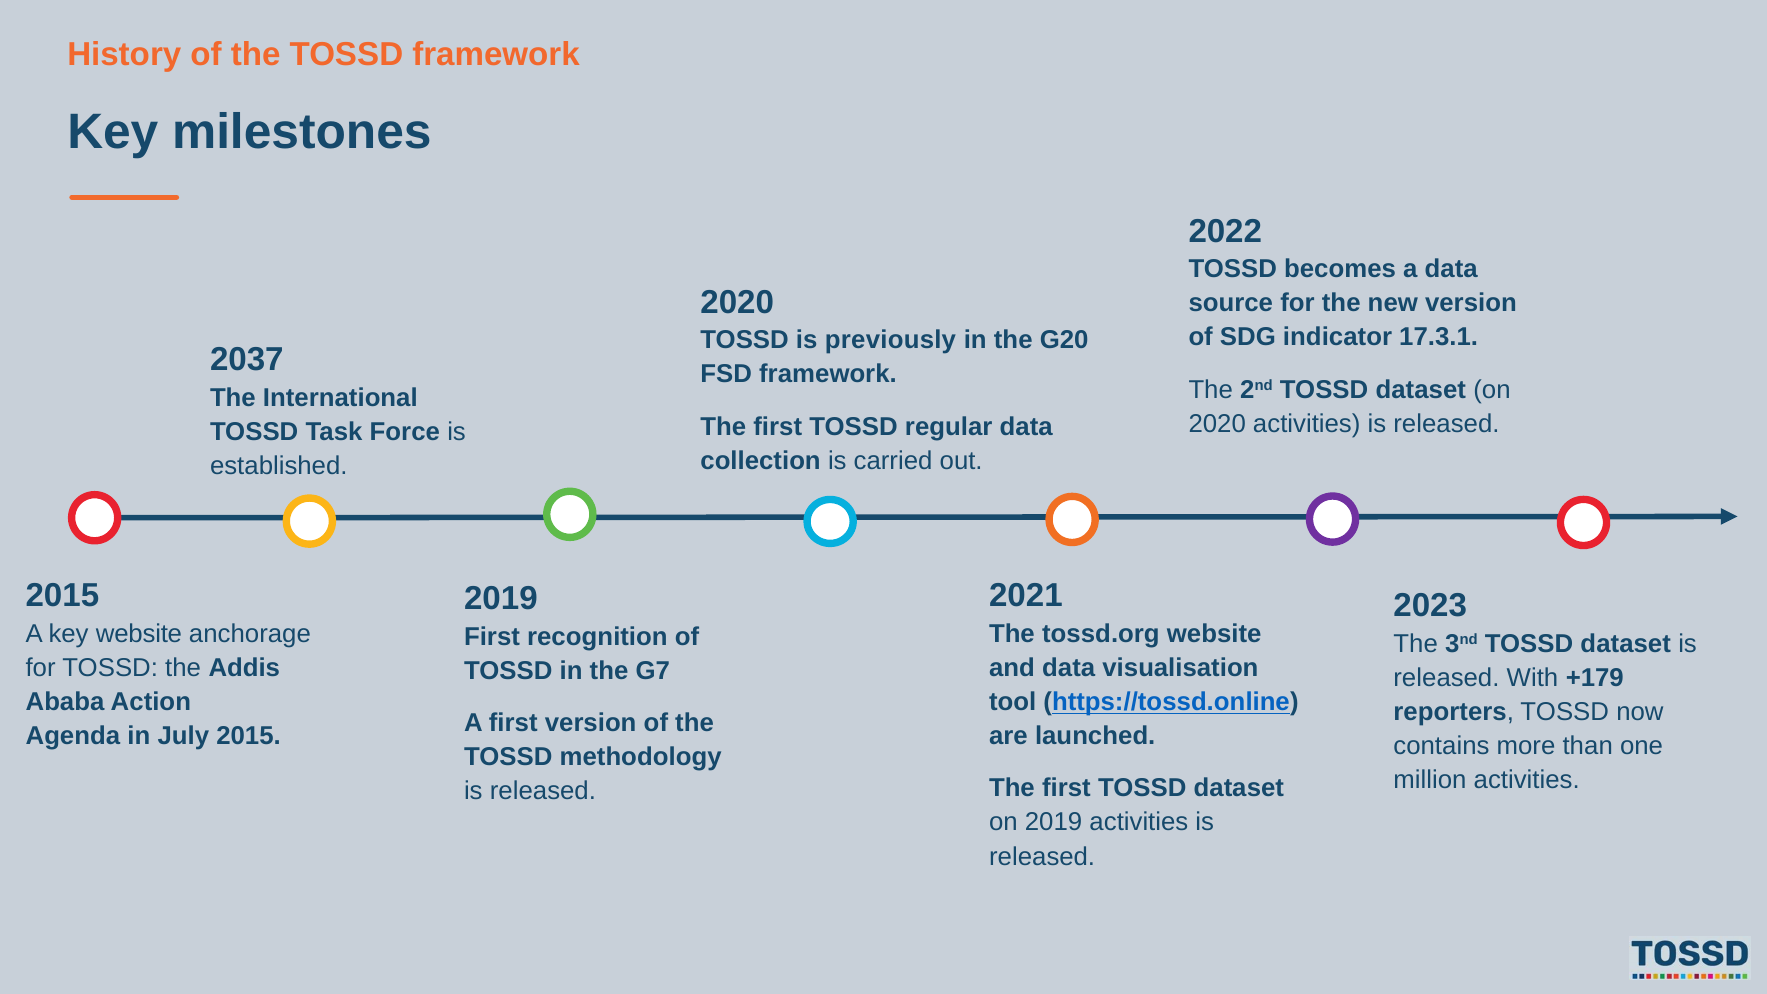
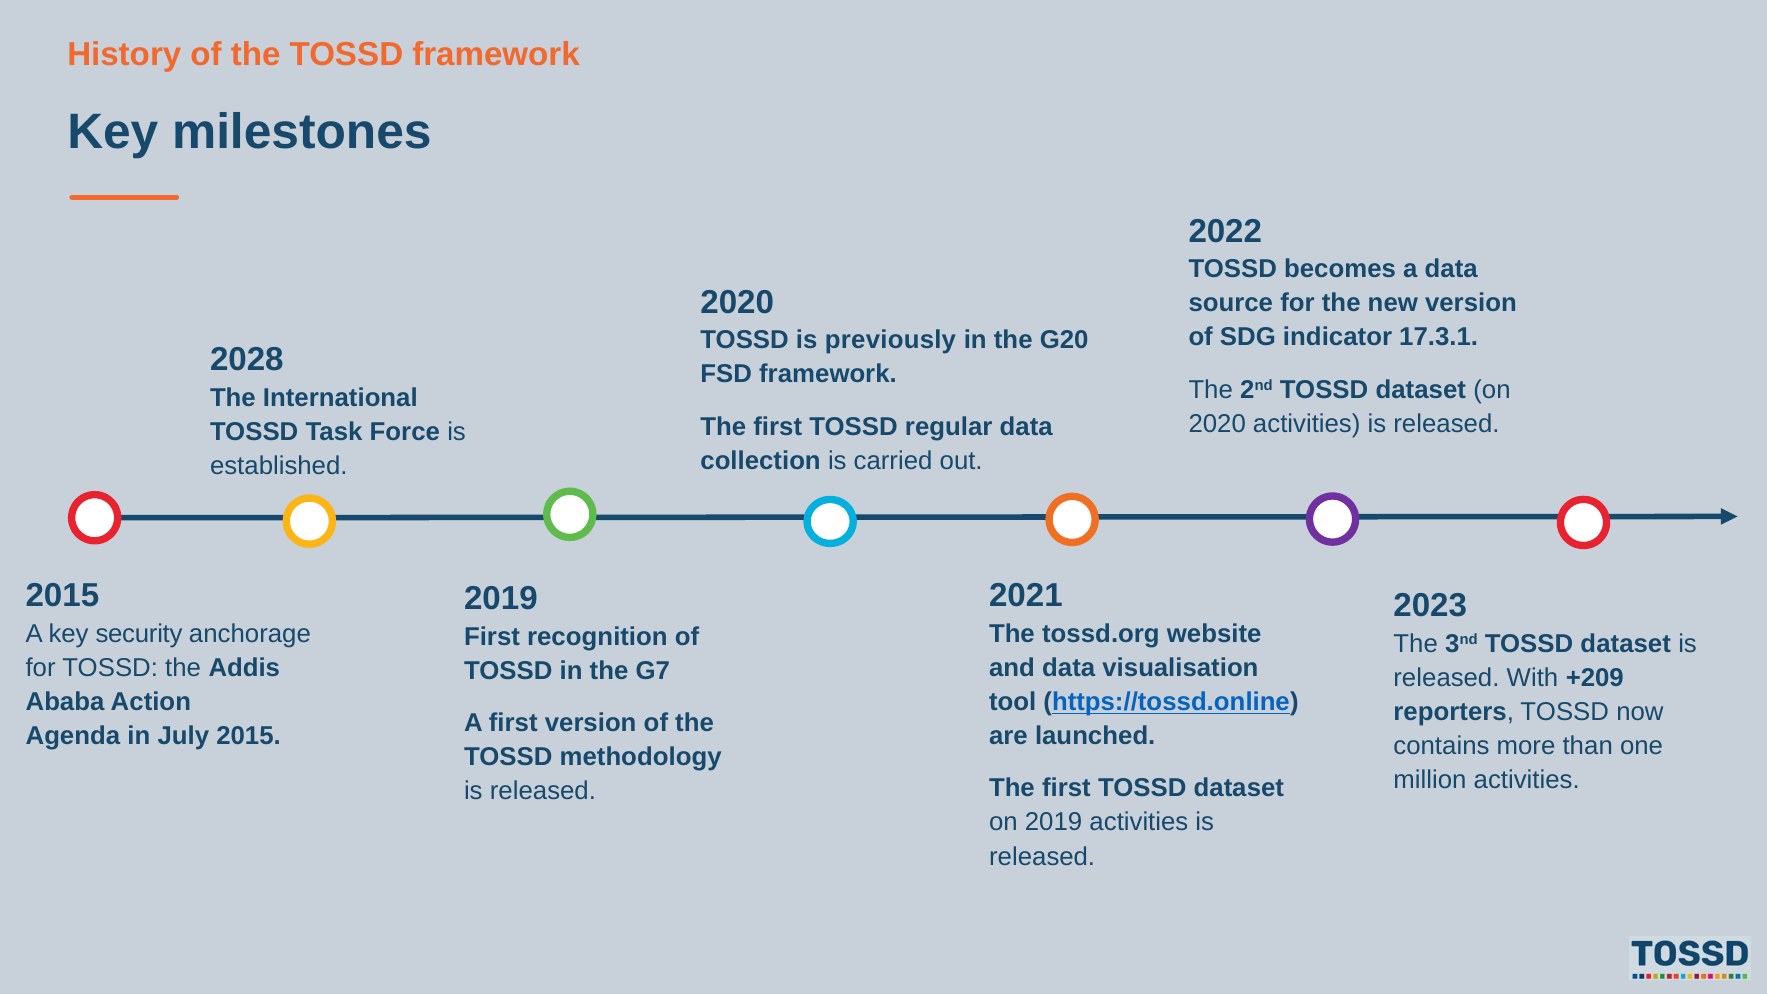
2037: 2037 -> 2028 (247, 360)
key website: website -> security (139, 634)
+179: +179 -> +209 (1595, 678)
